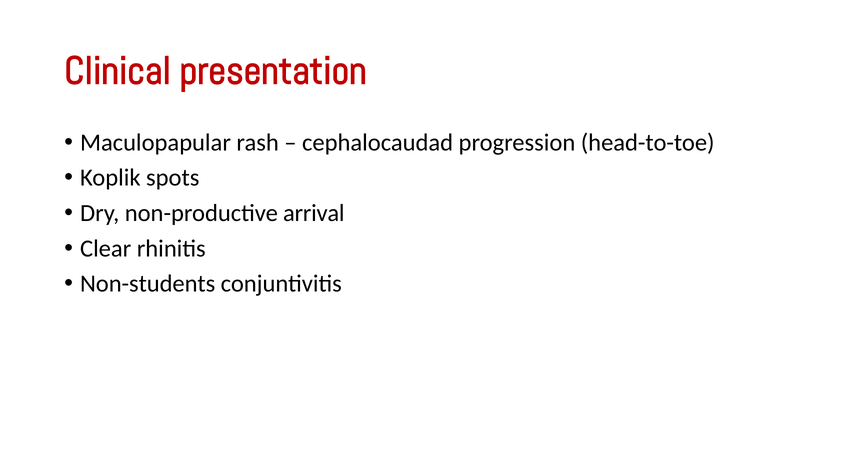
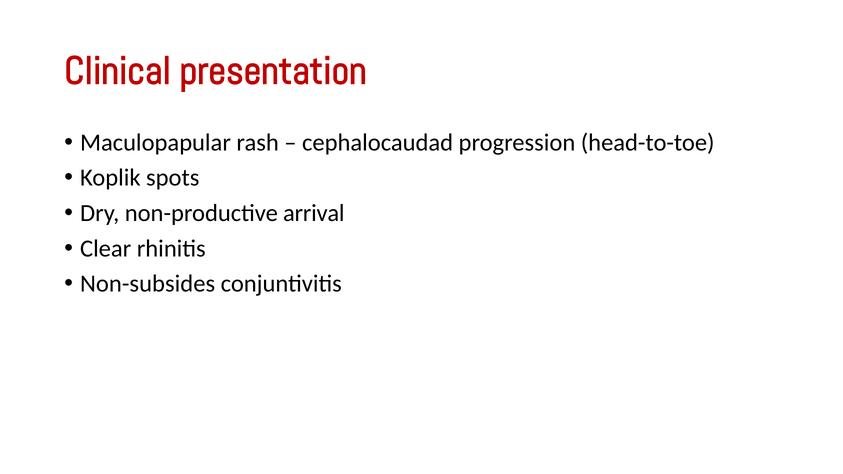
Non-students: Non-students -> Non-subsides (148, 284)
